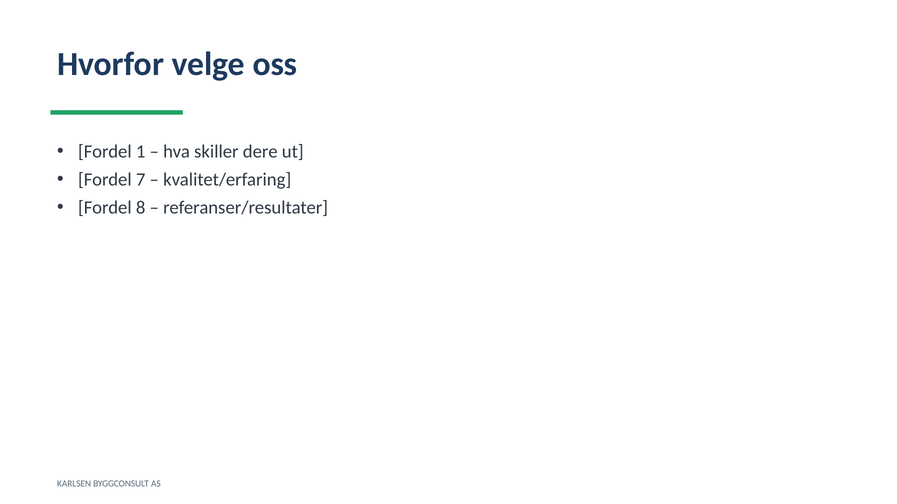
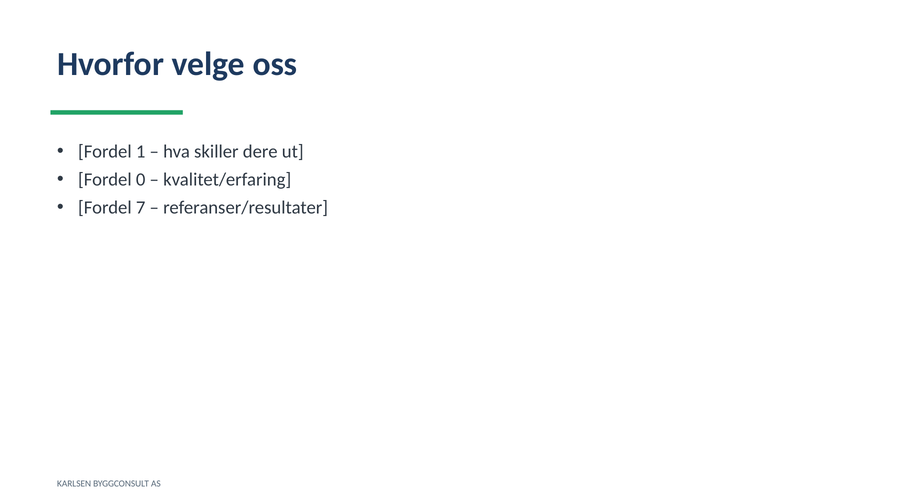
7: 7 -> 0 (141, 180)
8: 8 -> 7 (141, 208)
